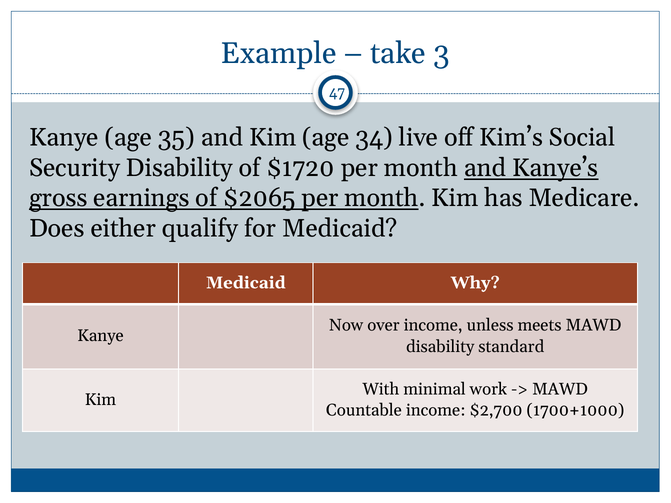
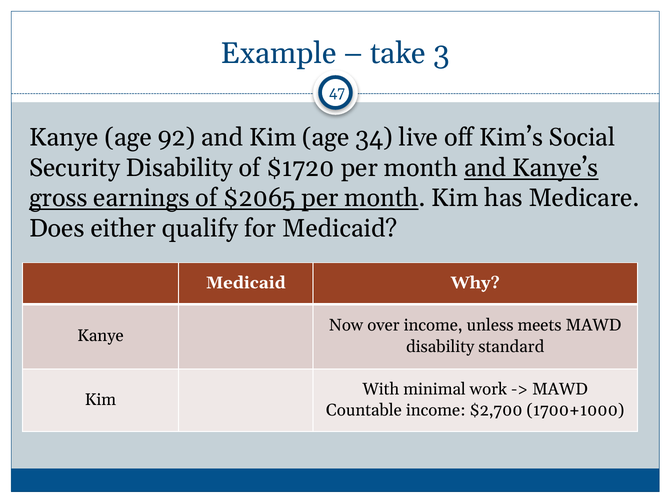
35: 35 -> 92 (176, 138)
